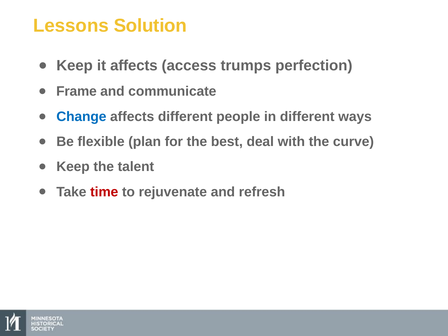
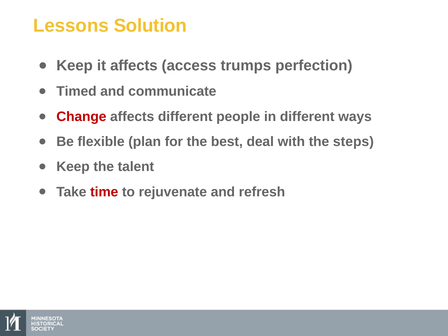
Frame: Frame -> Timed (76, 91)
Change colour: blue -> red (81, 117)
curve: curve -> steps (353, 142)
